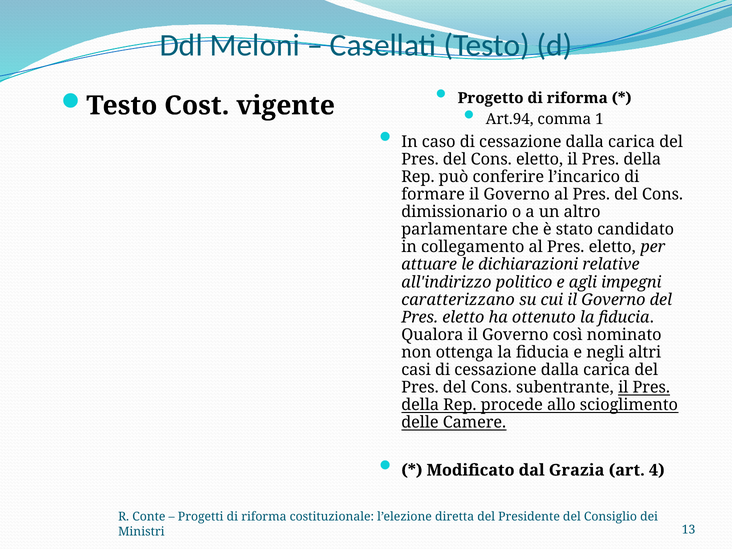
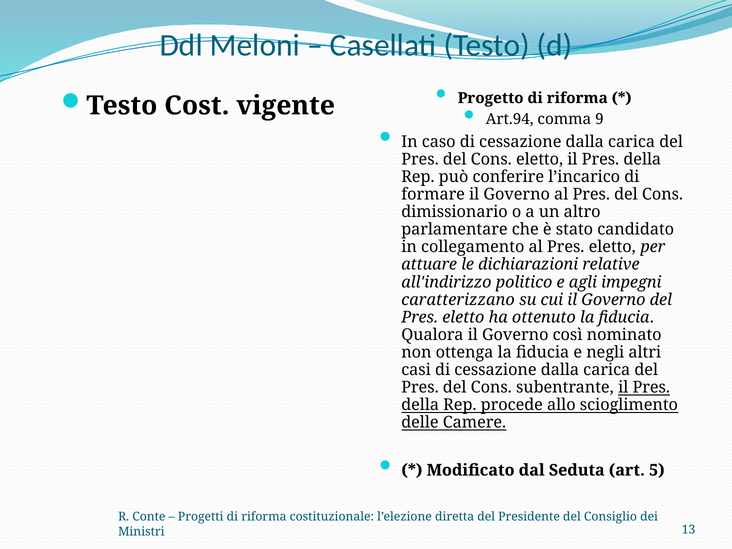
1: 1 -> 9 (599, 119)
Grazia: Grazia -> Seduta (577, 470)
4: 4 -> 5 (657, 470)
